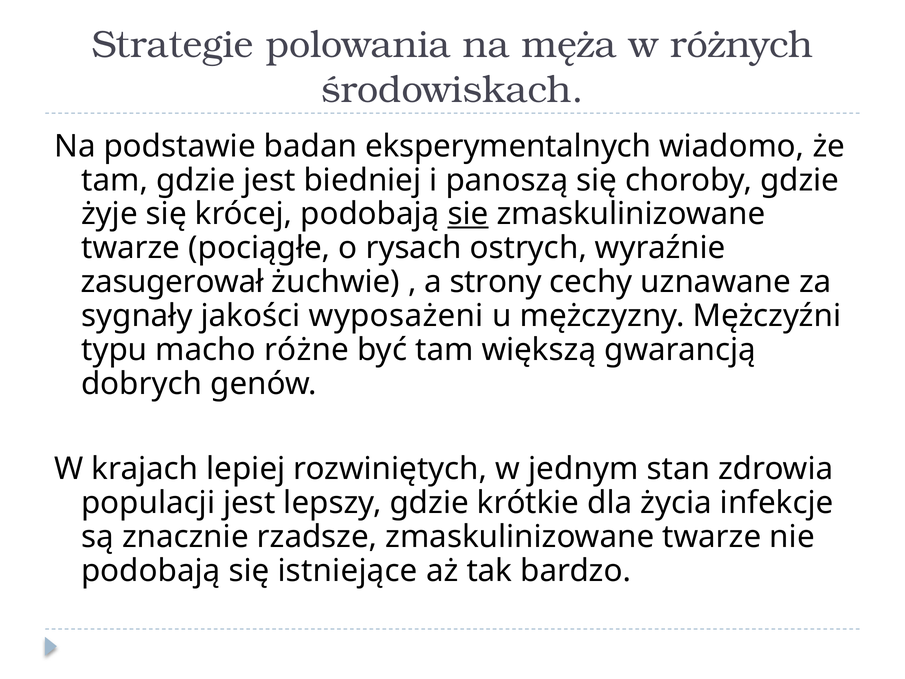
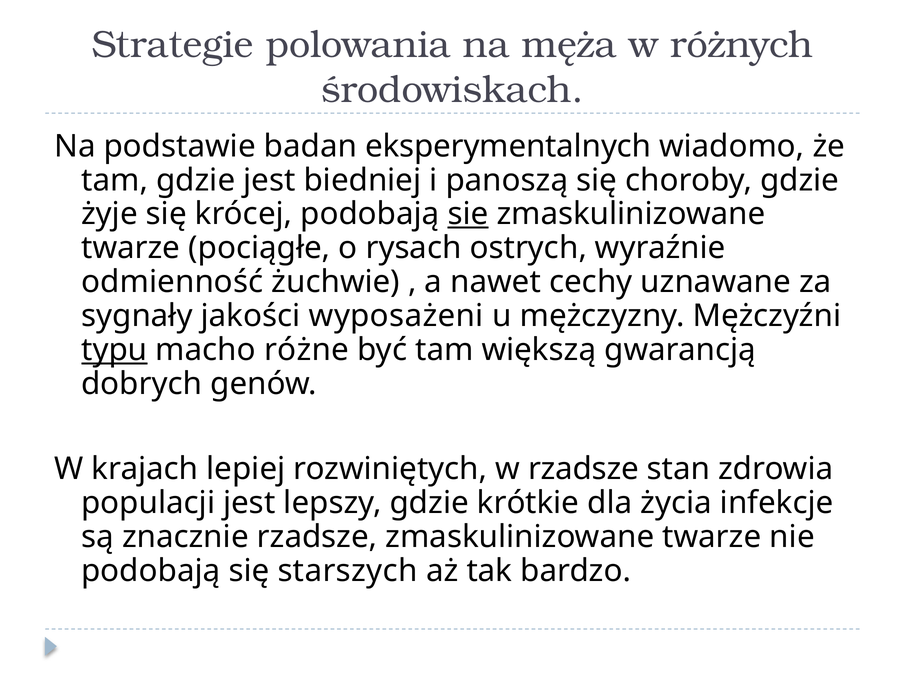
zasugerował: zasugerował -> odmienność (172, 282)
strony: strony -> nawet (496, 282)
typu underline: none -> present (114, 350)
w jednym: jednym -> rzadsze (584, 469)
istniejące: istniejące -> starszych (348, 571)
